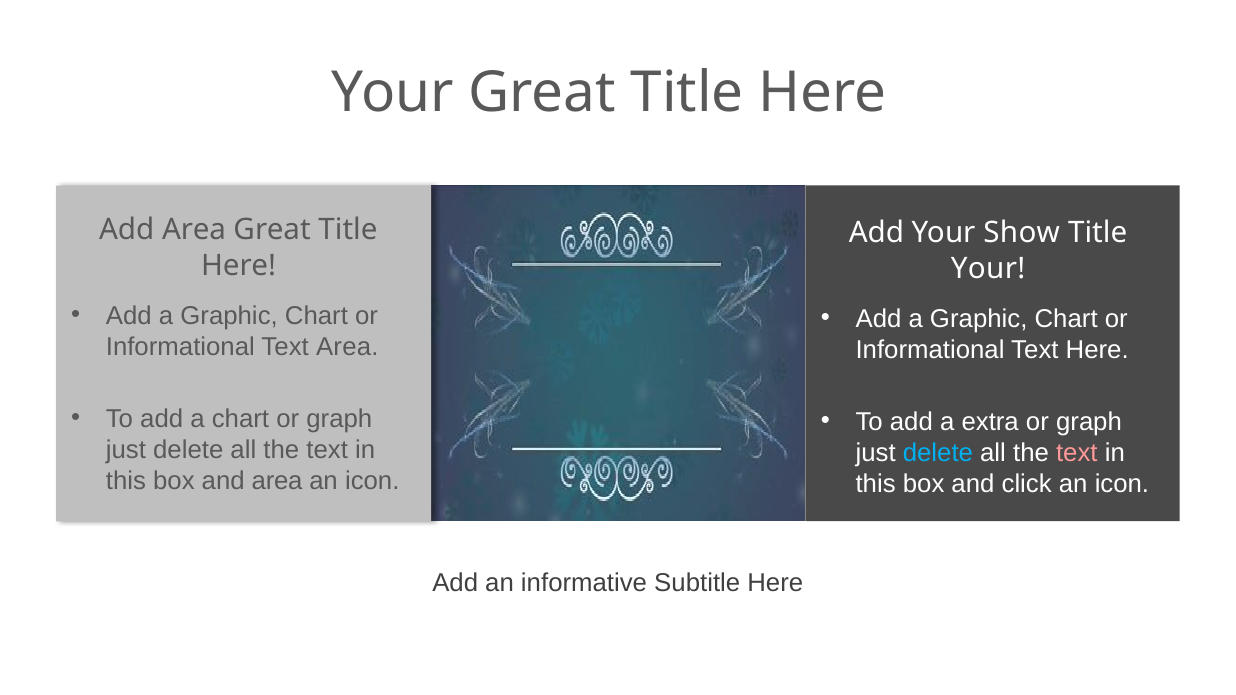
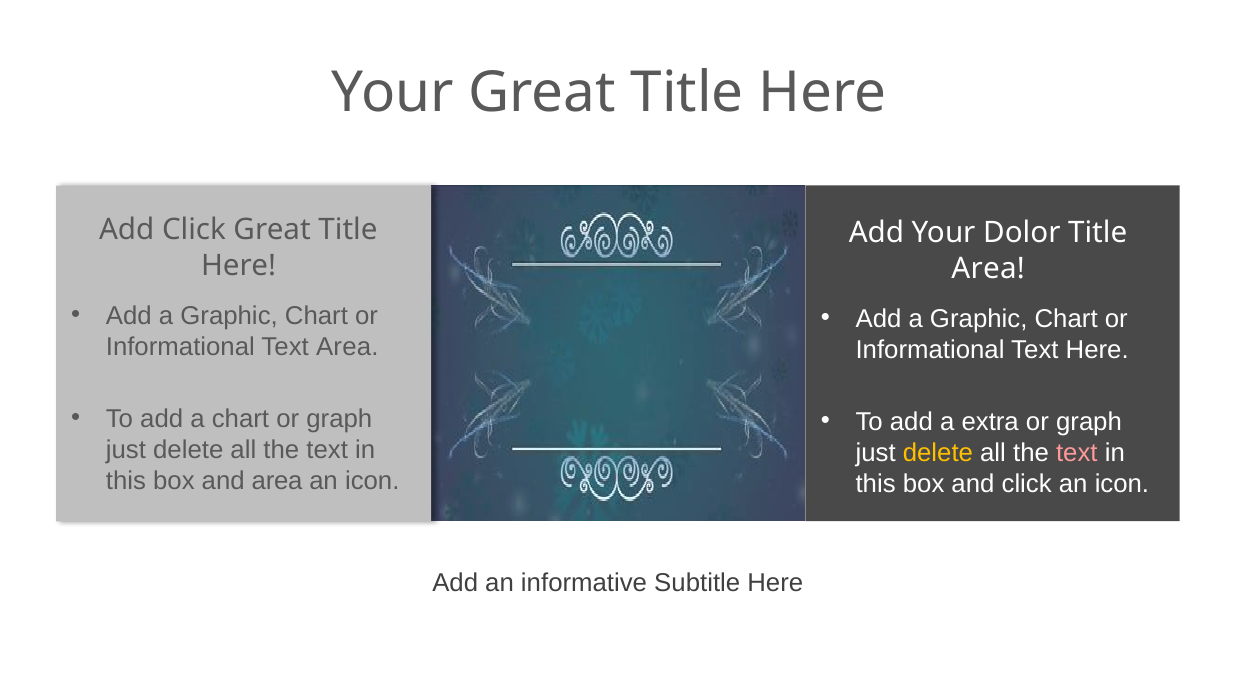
Add Area: Area -> Click (194, 230)
Show: Show -> Dolor (1022, 233)
Your: Your -> Area (988, 268)
delete colour: light blue -> yellow (938, 453)
